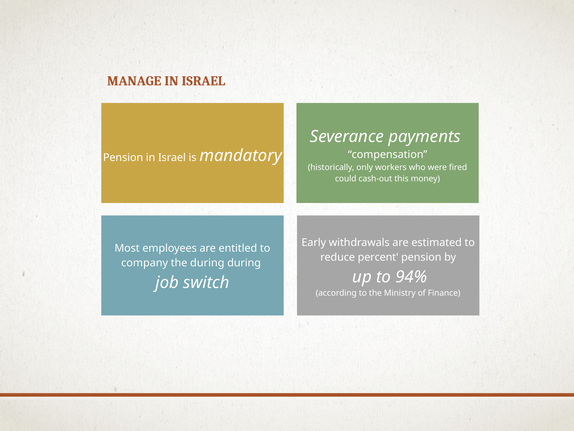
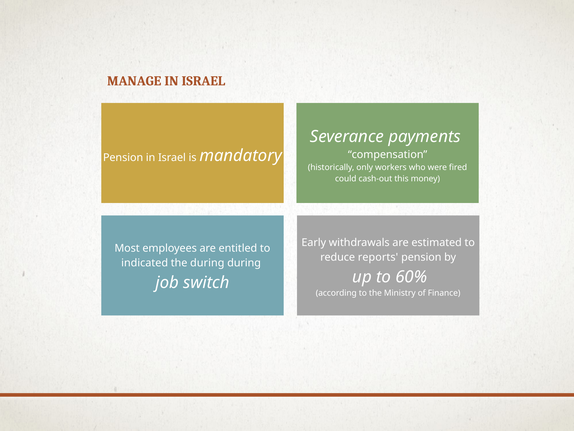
percent: percent -> reports (378, 257)
company: company -> indicated (145, 263)
94%: 94% -> 60% (411, 277)
